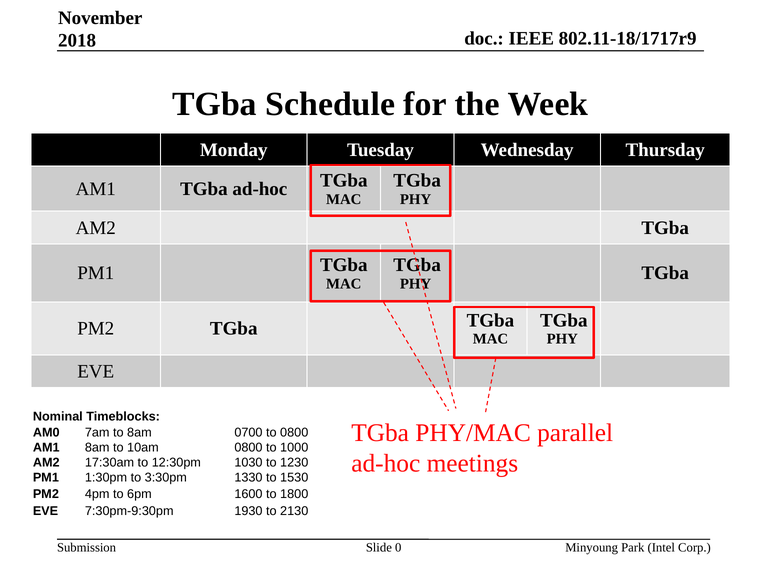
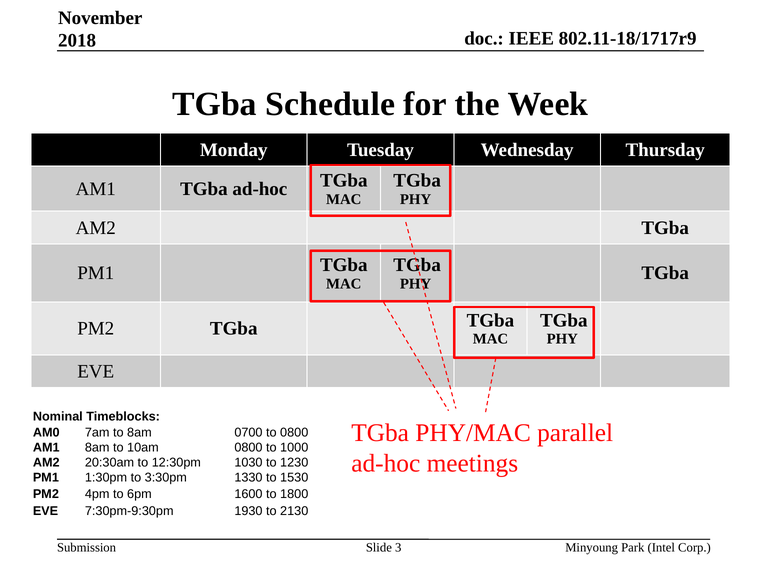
17:30am: 17:30am -> 20:30am (110, 462)
0: 0 -> 3 (398, 547)
